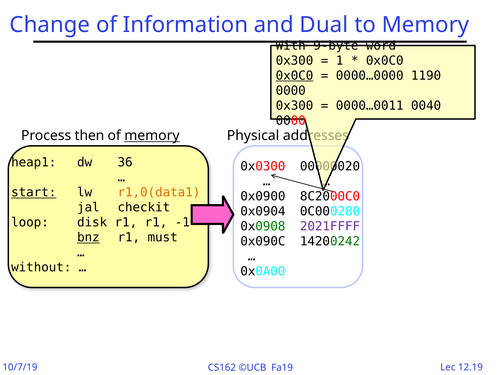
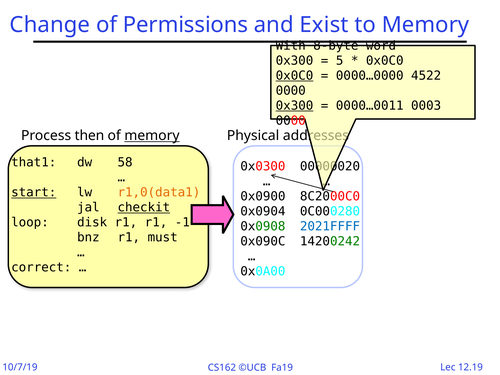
Information: Information -> Permissions (186, 25)
Dual: Dual -> Exist (324, 25)
9-byte: 9-byte -> 8-byte (336, 46)
1: 1 -> 5 (340, 61)
1190: 1190 -> 4522 (426, 76)
0x300 underline: none -> present (295, 106)
0040: 0040 -> 0003 (426, 106)
heap1: heap1 -> that1 (34, 163)
36: 36 -> 58 (125, 163)
checkit underline: none -> present (144, 208)
2021FFFF colour: purple -> blue (330, 227)
bnz underline: present -> none (88, 238)
without: without -> correct (41, 268)
